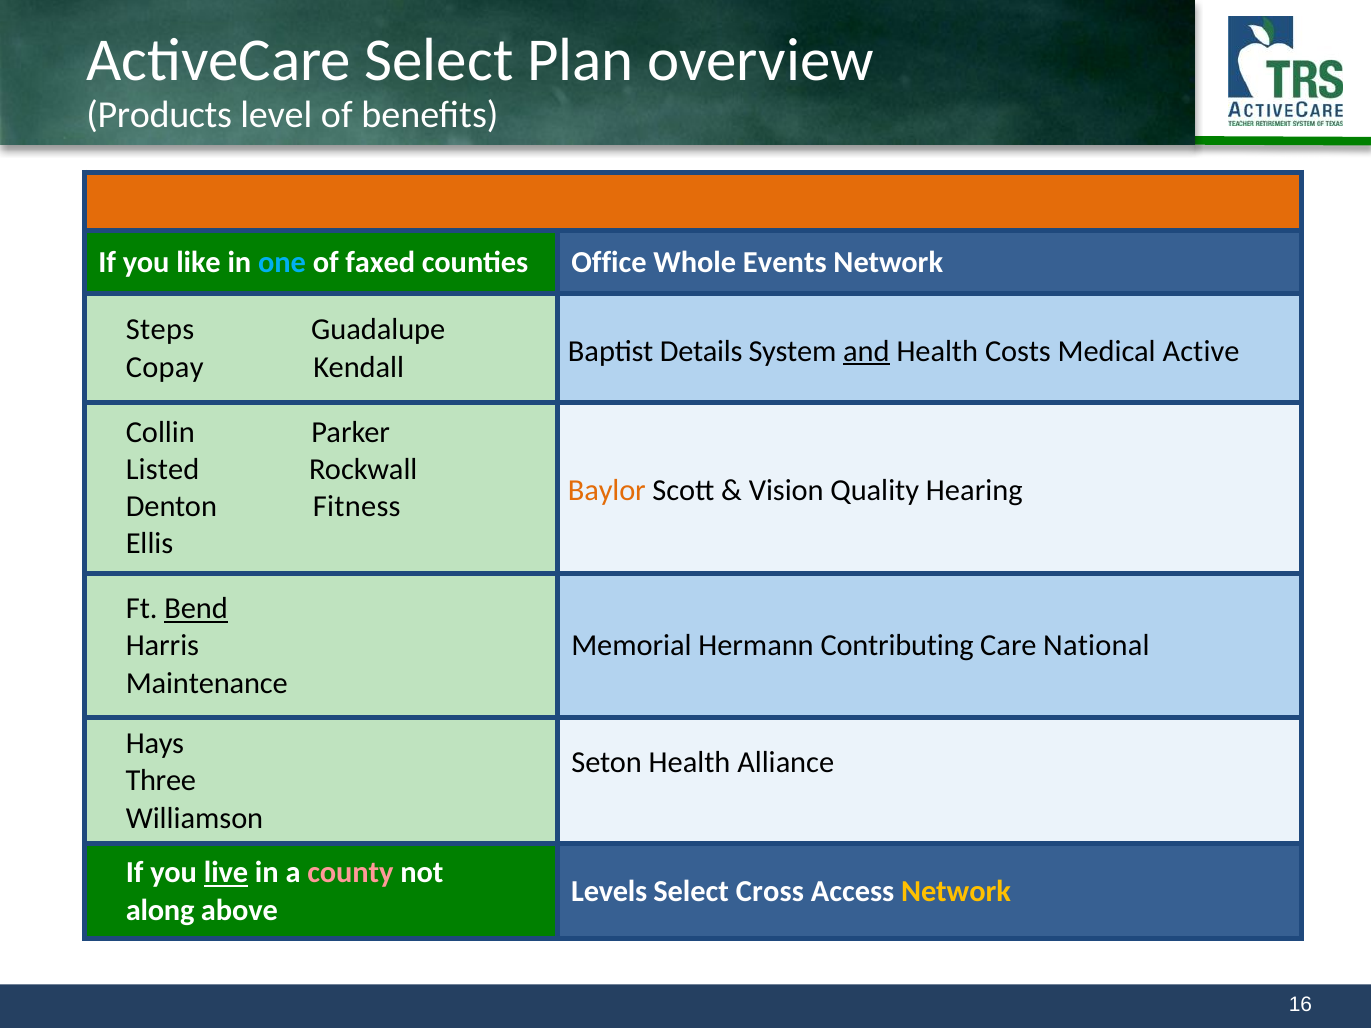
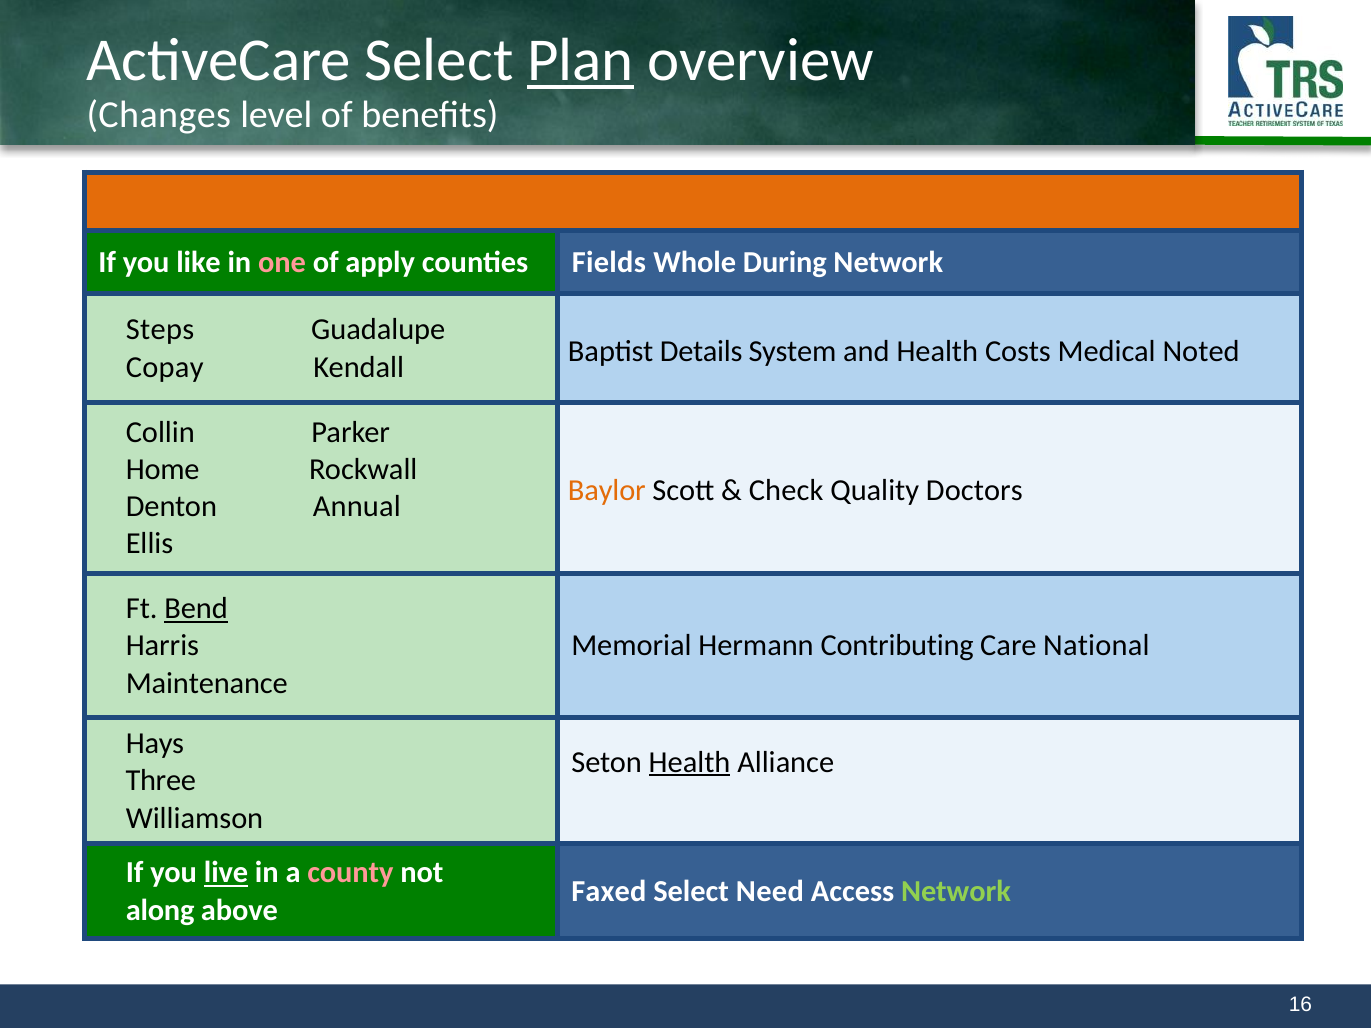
Plan underline: none -> present (581, 61)
Products: Products -> Changes (159, 114)
one colour: light blue -> pink (282, 263)
faxed: faxed -> apply (380, 263)
Office: Office -> Fields (609, 263)
Events: Events -> During (785, 263)
and underline: present -> none (866, 351)
Active: Active -> Noted (1201, 351)
Listed: Listed -> Home (163, 470)
Vision: Vision -> Check (786, 491)
Hearing: Hearing -> Doctors (974, 491)
Fitness: Fitness -> Annual (357, 507)
Health underline: none -> present (690, 762)
Levels: Levels -> Faxed (609, 891)
Cross: Cross -> Need (770, 891)
Network colour: yellow -> light green (956, 891)
